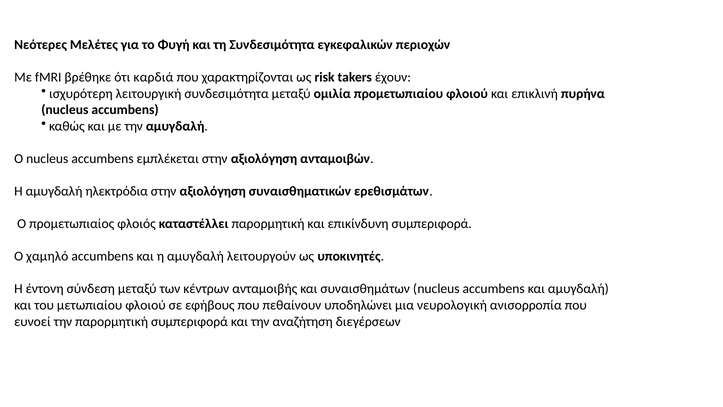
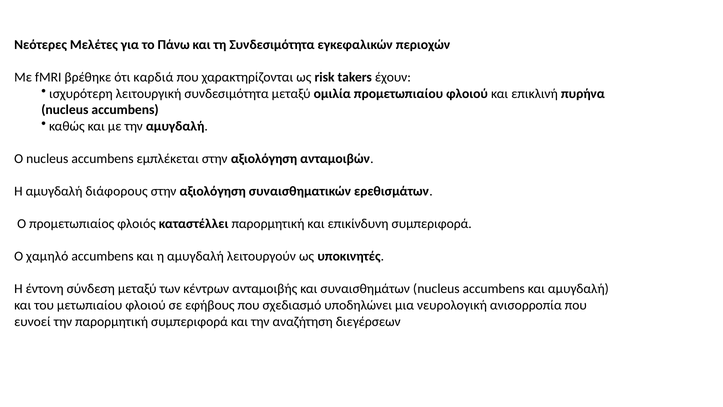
Φυγή: Φυγή -> Πάνω (174, 45)
ηλεκτρόδια: ηλεκτρόδια -> διάφορους (117, 191)
πεθαίνουν: πεθαίνουν -> σχεδιασμό (292, 305)
